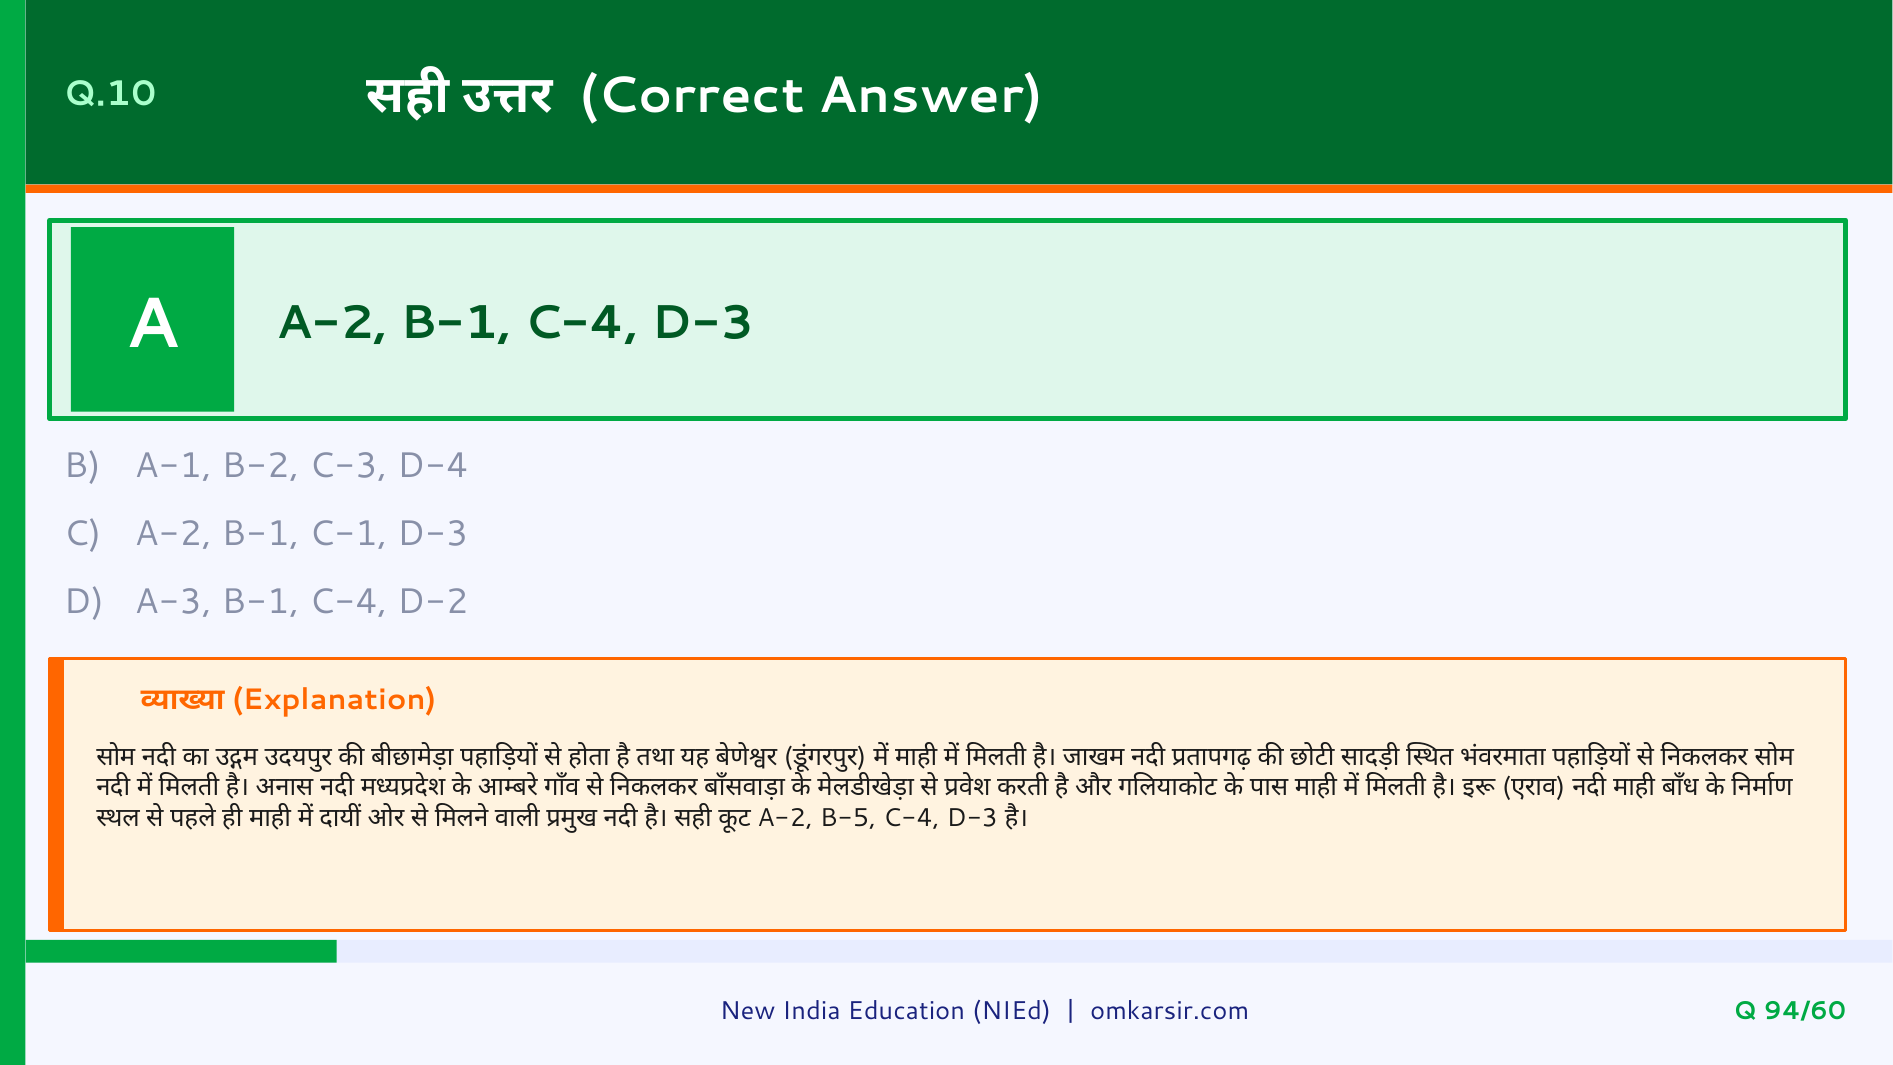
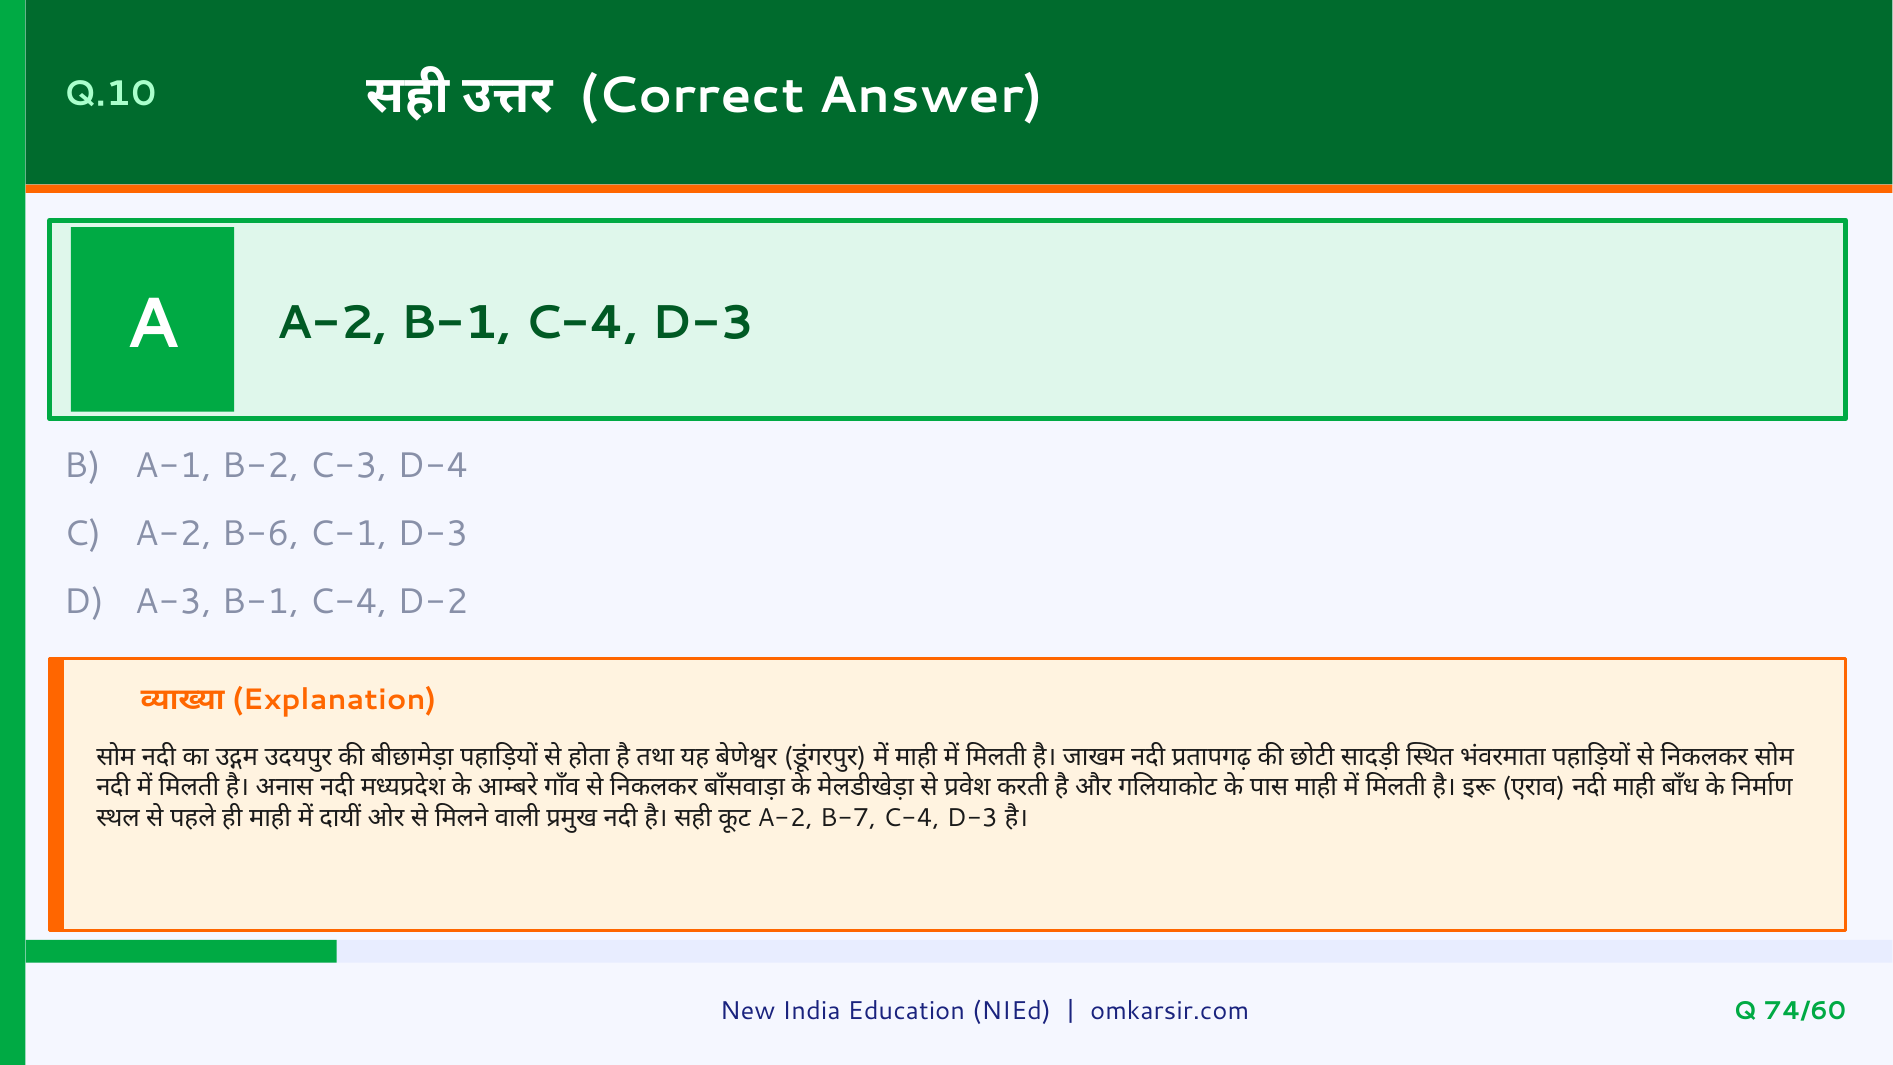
C A-2 B-1: B-1 -> B-6 (260, 533)
B-5: B-5 -> B-7 (848, 818)
94/60: 94/60 -> 74/60 (1805, 1011)
